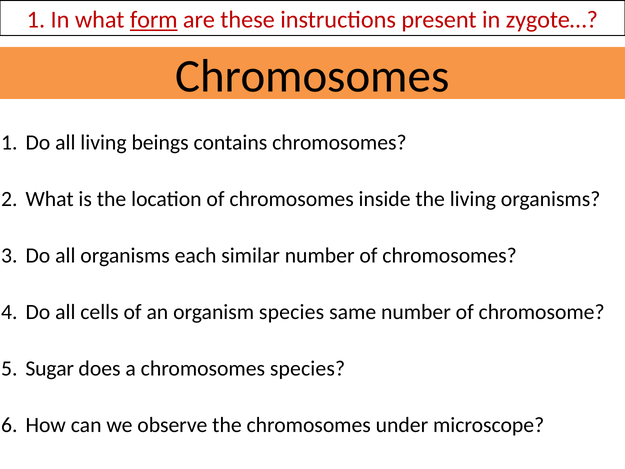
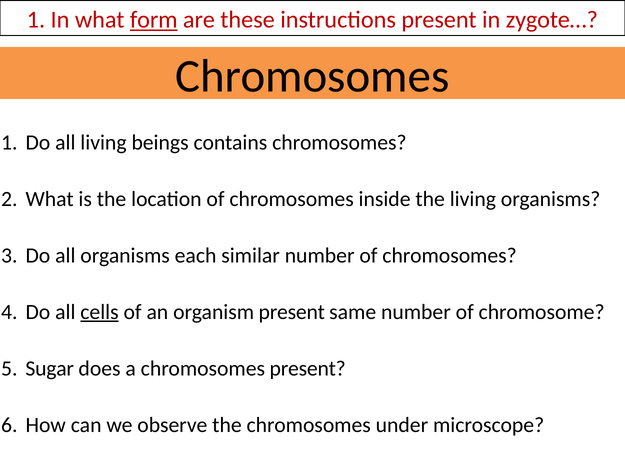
cells underline: none -> present (100, 312)
organism species: species -> present (292, 312)
chromosomes species: species -> present (308, 368)
